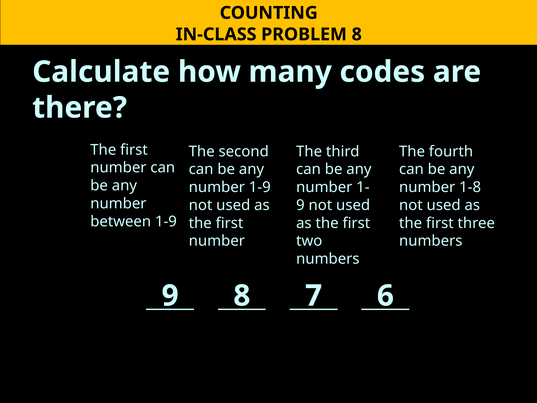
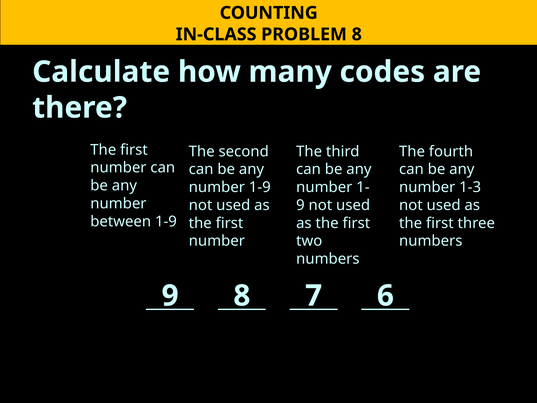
1-8: 1-8 -> 1-3 (470, 187)
